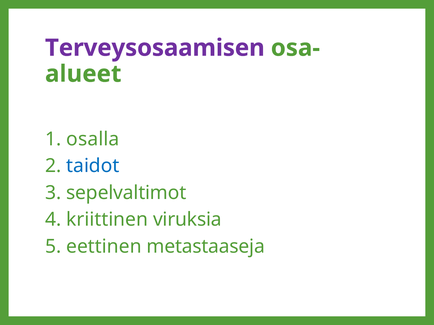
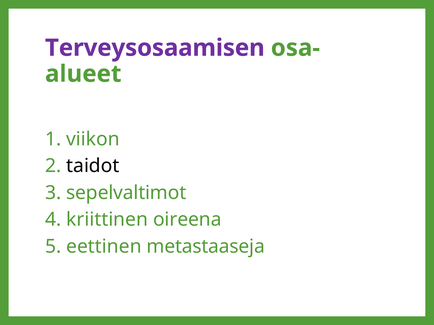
osalla: osalla -> viikon (93, 139)
taidot colour: blue -> black (93, 166)
viruksia: viruksia -> oireena (187, 220)
